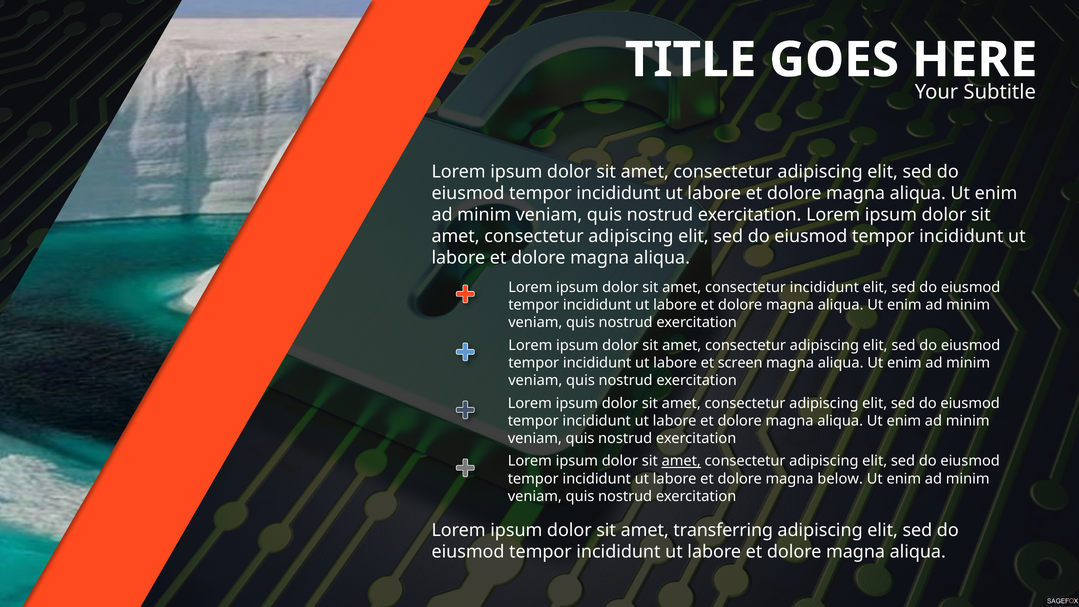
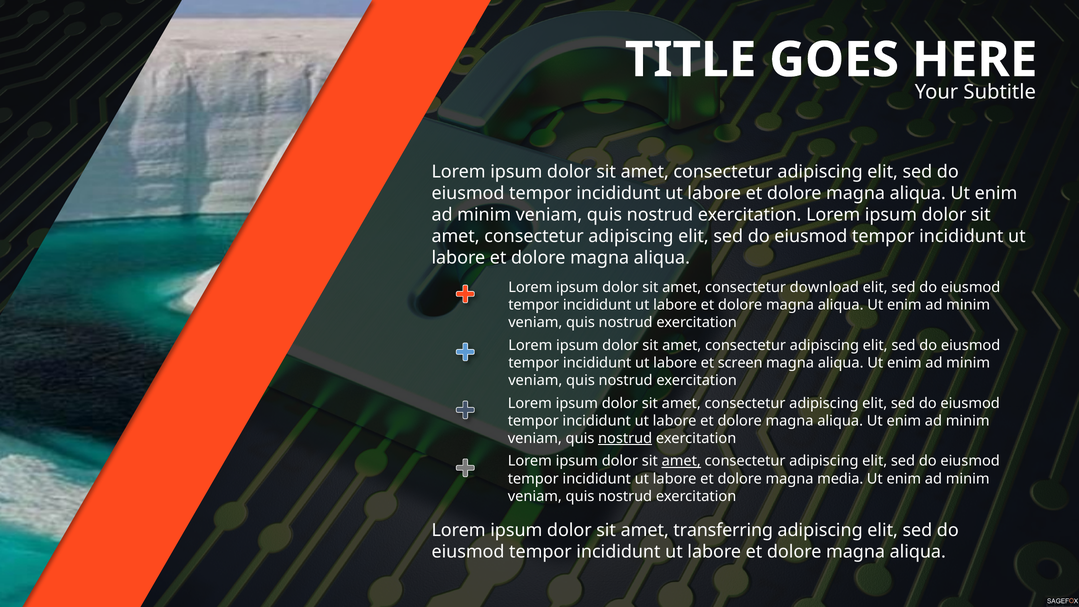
consectetur incididunt: incididunt -> download (824, 287)
nostrud underline: none -> present (625, 438)
below: below -> media (840, 479)
